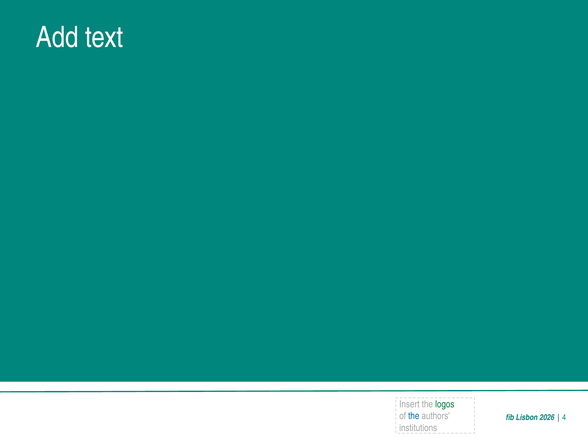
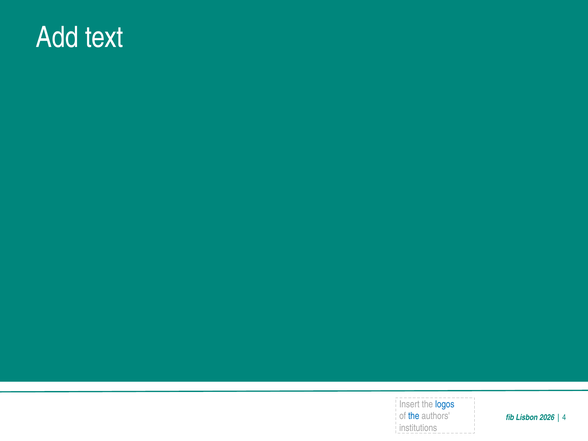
logos colour: green -> blue (445, 404)
